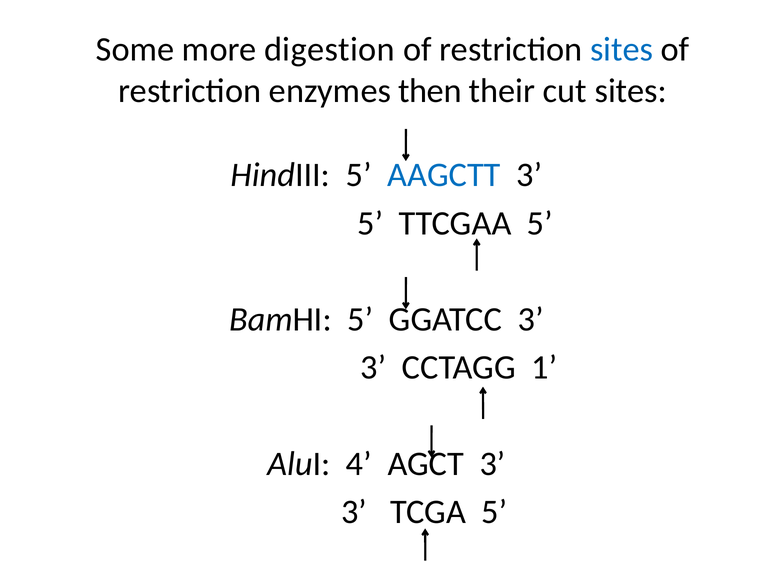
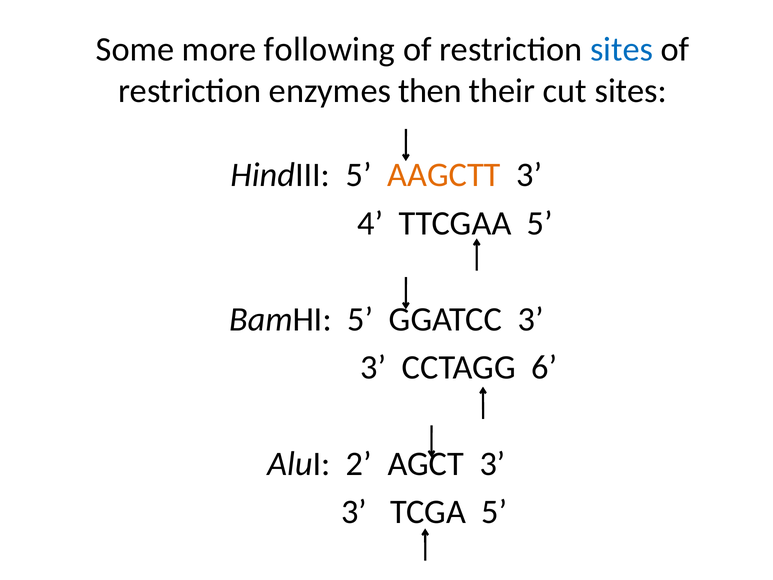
digestion: digestion -> following (330, 49)
AAGCTT colour: blue -> orange (444, 175)
5: 5 -> 4 (370, 223)
1: 1 -> 6 (544, 367)
4: 4 -> 2 (359, 464)
